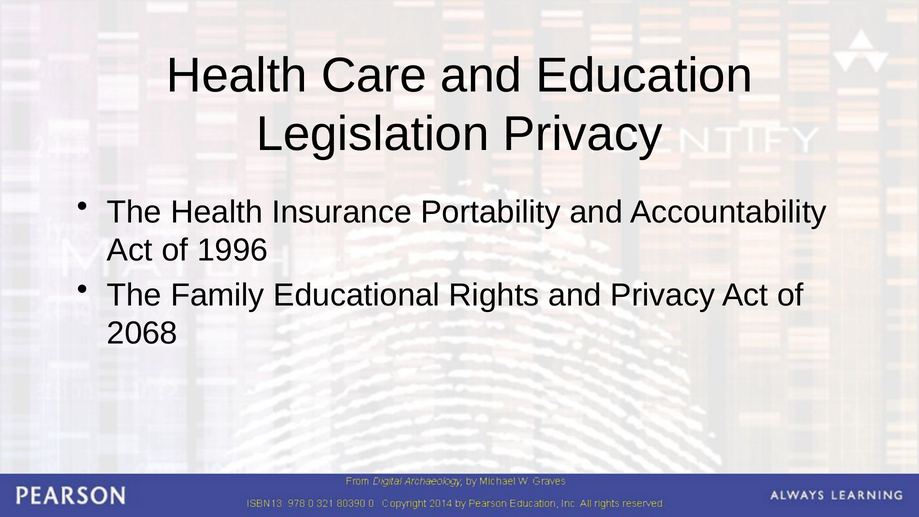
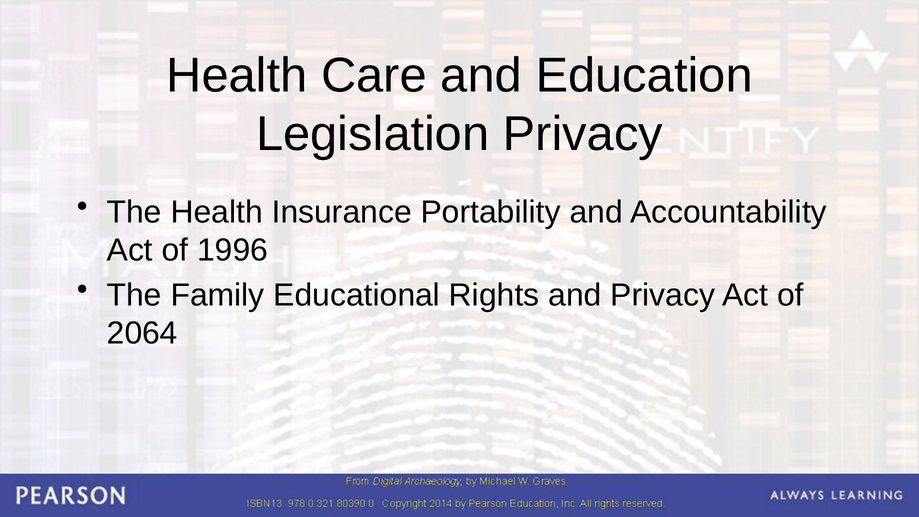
2068: 2068 -> 2064 (142, 333)
